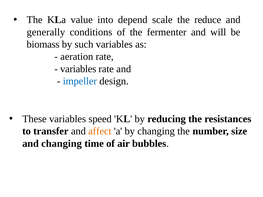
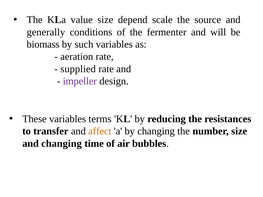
value into: into -> size (105, 20)
reduce: reduce -> source (208, 20)
variables: variables -> supplied (78, 69)
impeller colour: blue -> purple (80, 81)
speed: speed -> terms (100, 119)
